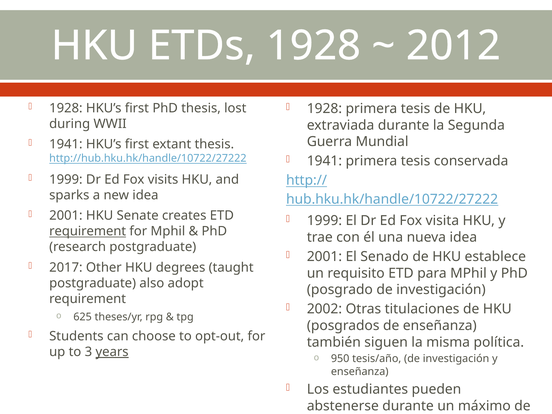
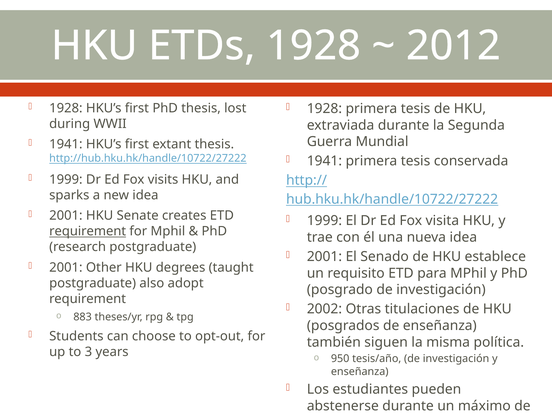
2017: 2017 -> 2001 (66, 268)
625: 625 -> 883 (83, 317)
years underline: present -> none (112, 352)
